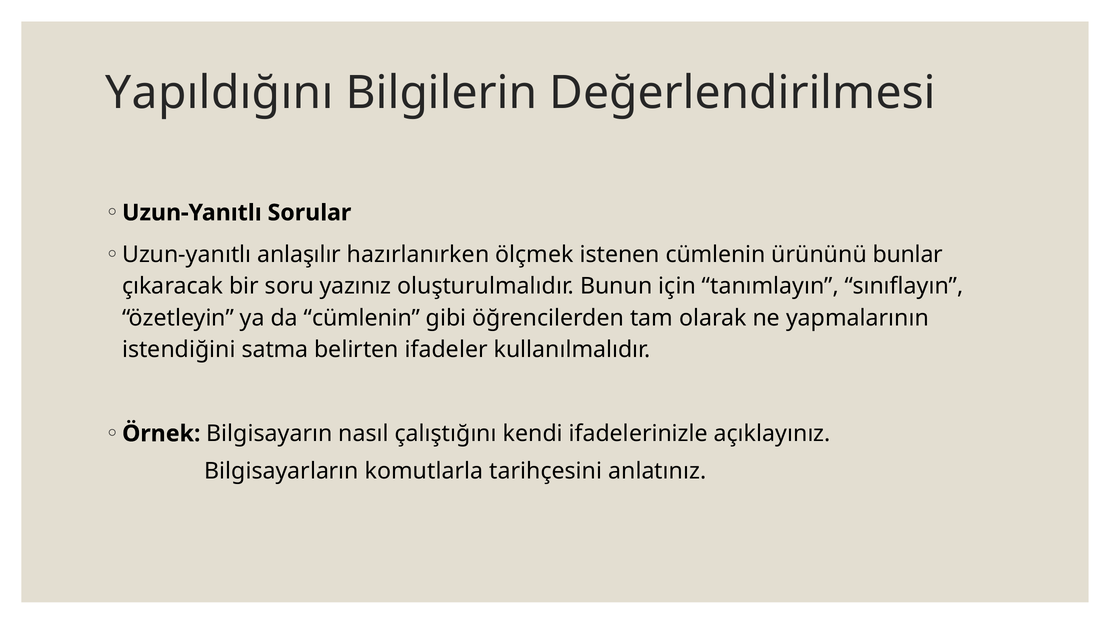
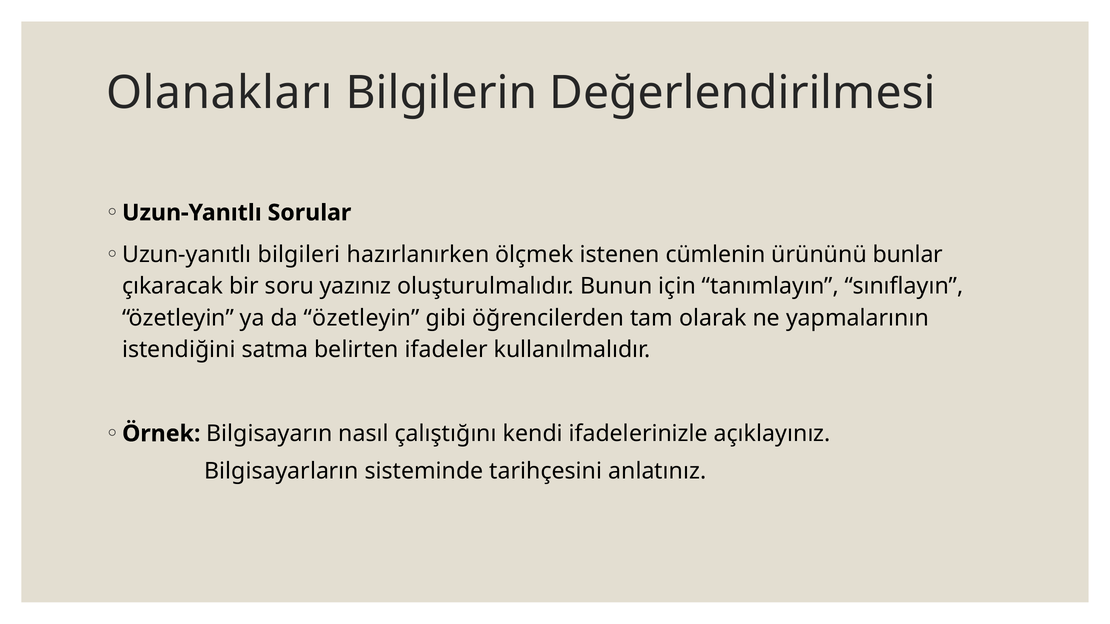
Yapıldığını: Yapıldığını -> Olanakları (219, 93)
anlaşılır: anlaşılır -> bilgileri (299, 255)
da cümlenin: cümlenin -> özetleyin (362, 318)
komutlarla: komutlarla -> sisteminde (424, 471)
